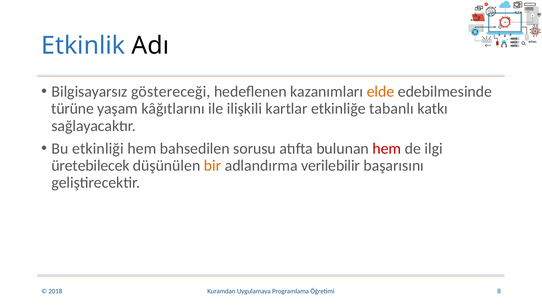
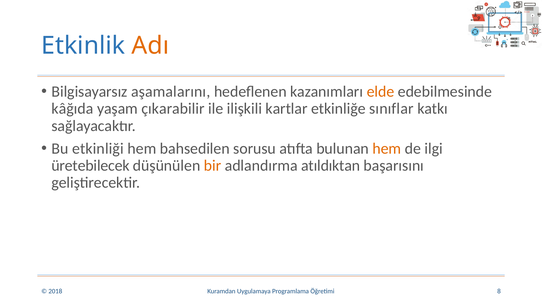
Adı colour: black -> orange (150, 46)
göstereceği: göstereceği -> aşamalarını (171, 92)
türüne: türüne -> kâğıda (72, 109)
kâğıtlarını: kâğıtlarını -> çıkarabilir (173, 109)
tabanlı: tabanlı -> sınıflar (391, 109)
hem colour: red -> orange (387, 149)
verilebilir: verilebilir -> atıldıktan (331, 166)
